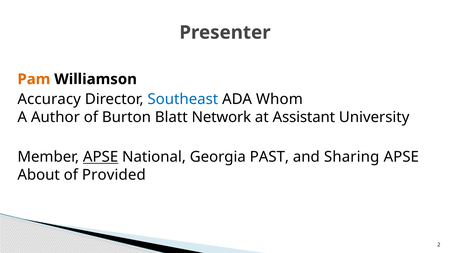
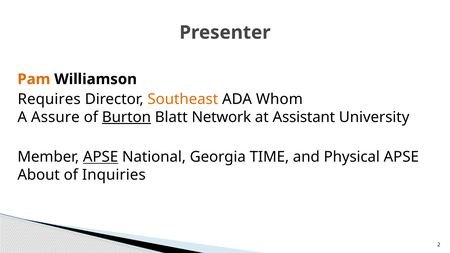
Accuracy: Accuracy -> Requires (49, 99)
Southeast colour: blue -> orange (183, 99)
Author: Author -> Assure (55, 117)
Burton underline: none -> present (126, 117)
PAST: PAST -> TIME (269, 157)
Sharing: Sharing -> Physical (352, 157)
Provided: Provided -> Inquiries (114, 175)
